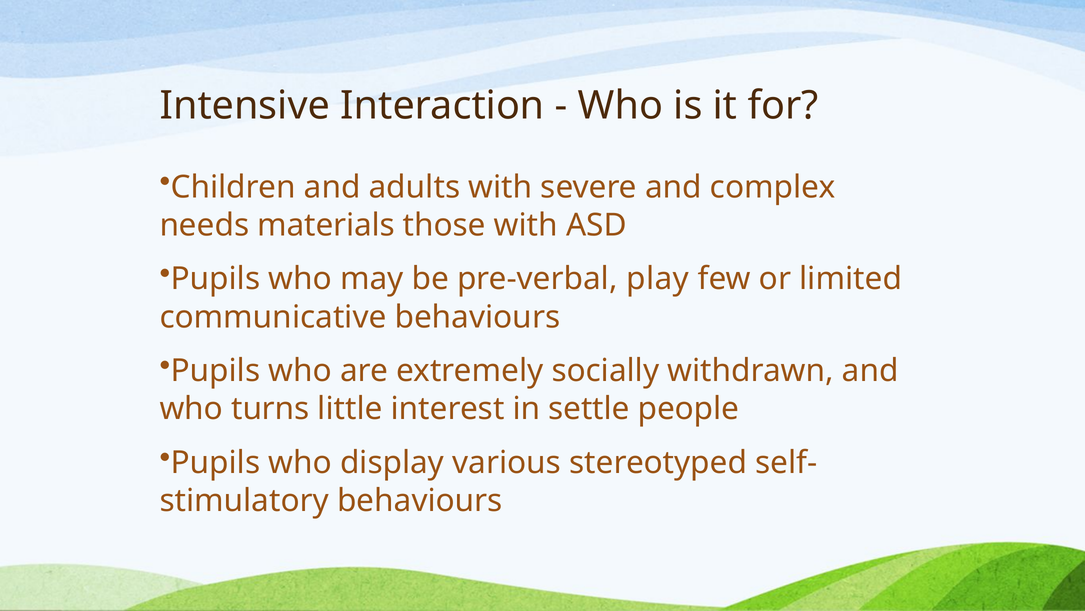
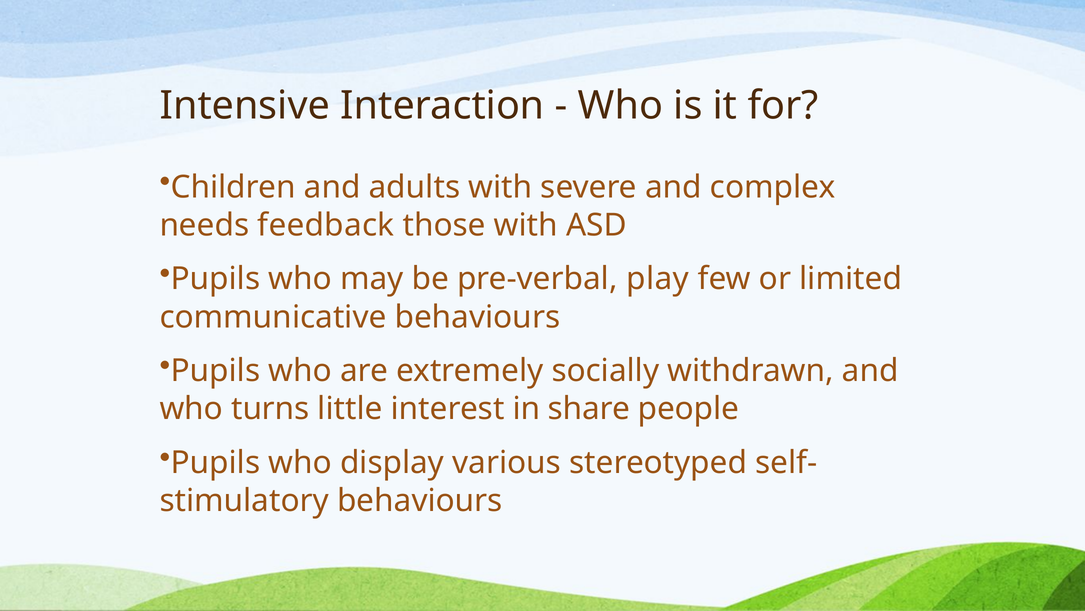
materials: materials -> feedback (326, 225)
settle: settle -> share (589, 409)
